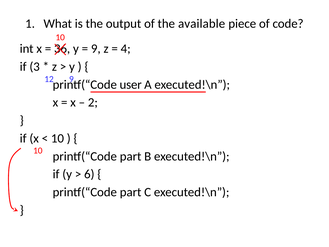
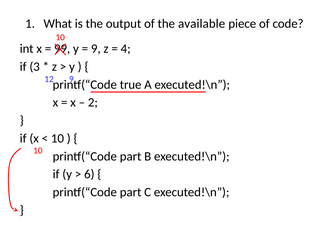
36: 36 -> 99 (62, 49)
user: user -> true (131, 84)
